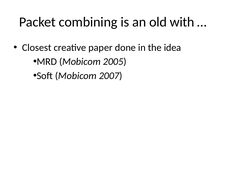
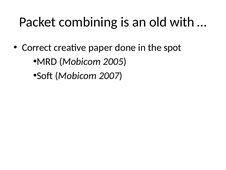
Closest: Closest -> Correct (37, 47)
idea: idea -> spot (173, 47)
